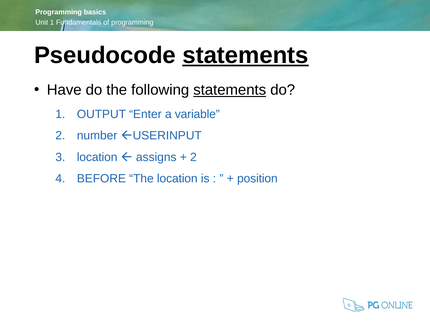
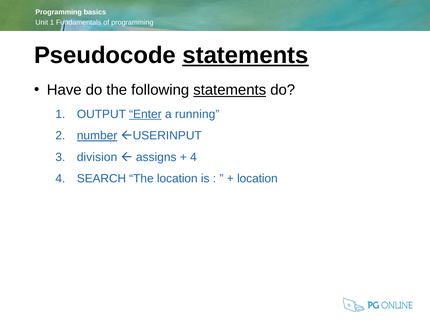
Enter underline: none -> present (145, 114)
variable: variable -> running (197, 114)
number underline: none -> present (97, 136)
location: location -> division (97, 157)
2: 2 -> 4 (193, 157)
BEFORE: BEFORE -> SEARCH (101, 179)
position: position -> location (257, 179)
